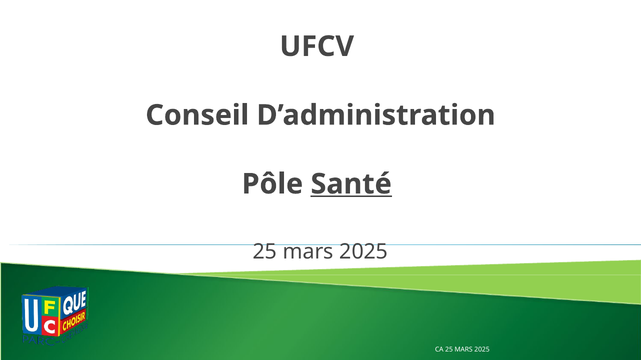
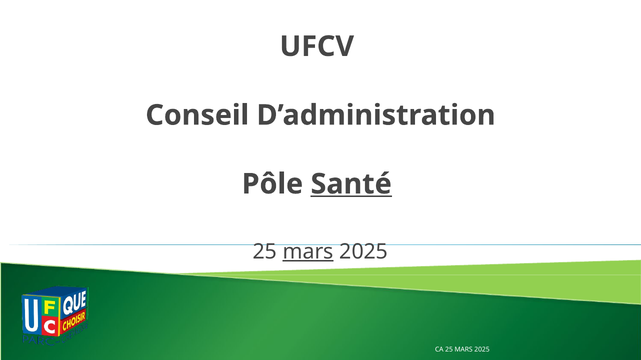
mars underline: none -> present (308, 252)
